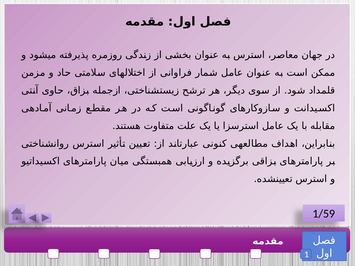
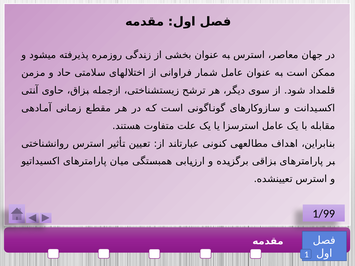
1/59: 1/59 -> 1/99 (324, 214)
